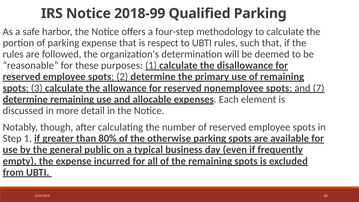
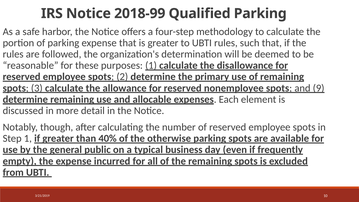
is respect: respect -> greater (163, 43)
7: 7 -> 9 (319, 88)
80%: 80% -> 40% (108, 138)
